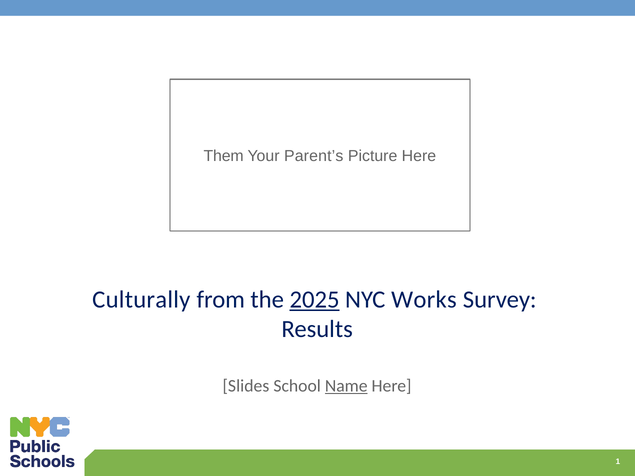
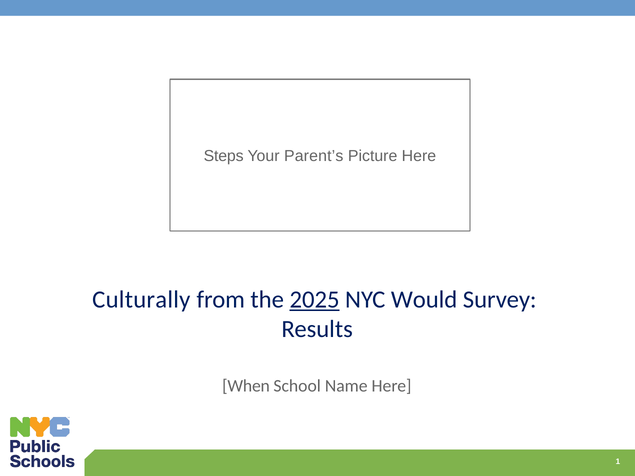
Them: Them -> Steps (224, 156)
Works: Works -> Would (424, 300)
Slides: Slides -> When (246, 386)
Name underline: present -> none (346, 386)
